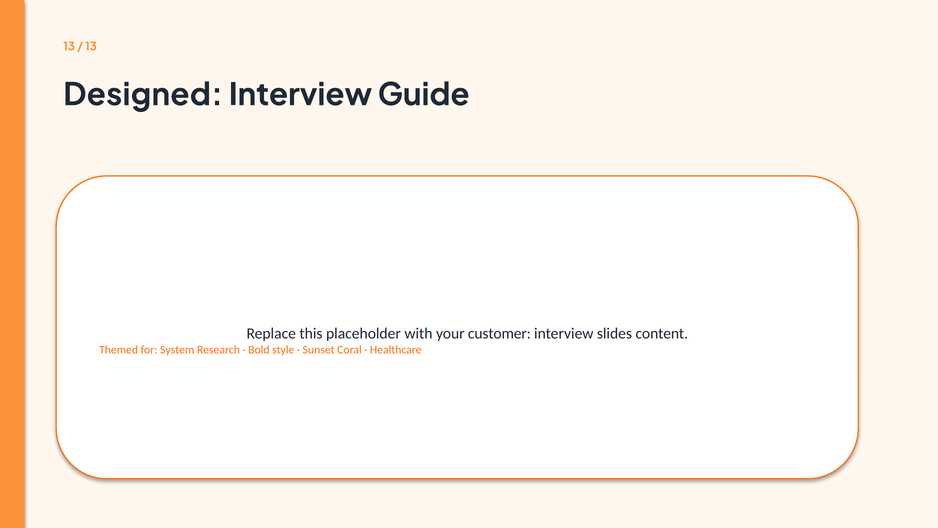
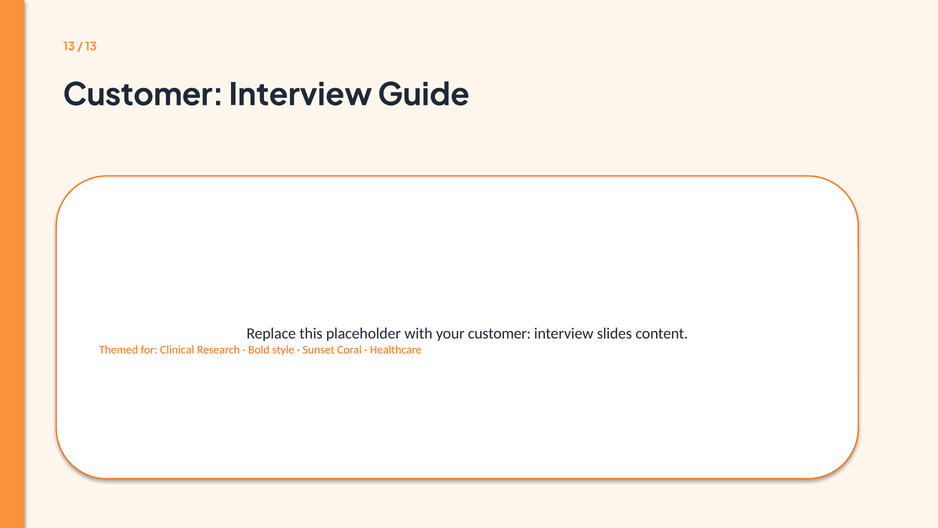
Designed: Designed -> Customer (143, 95)
System: System -> Clinical (177, 350)
